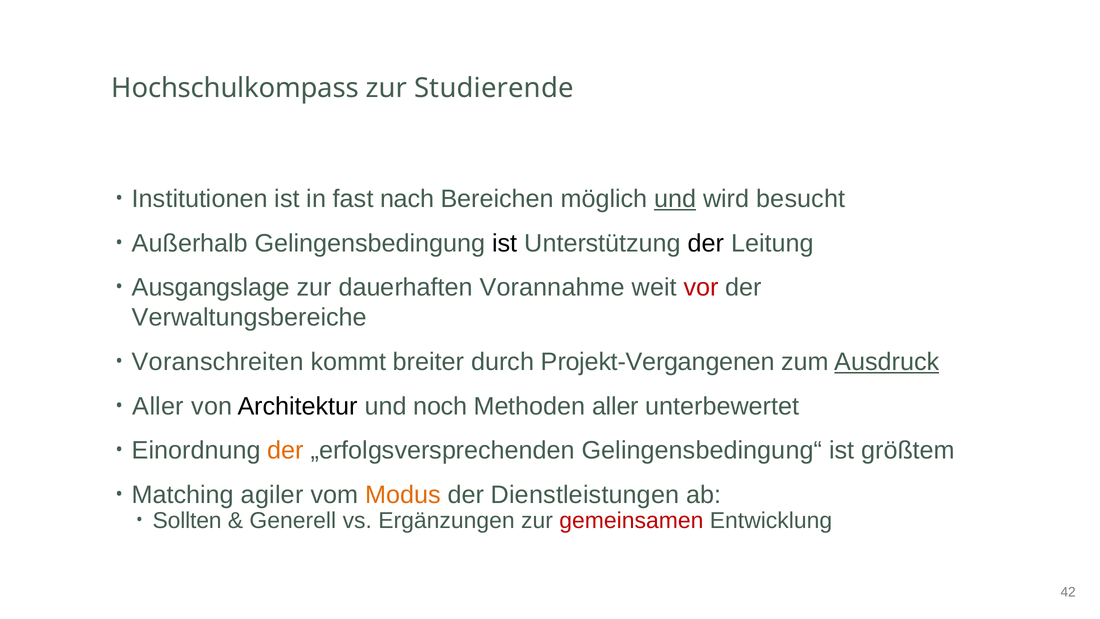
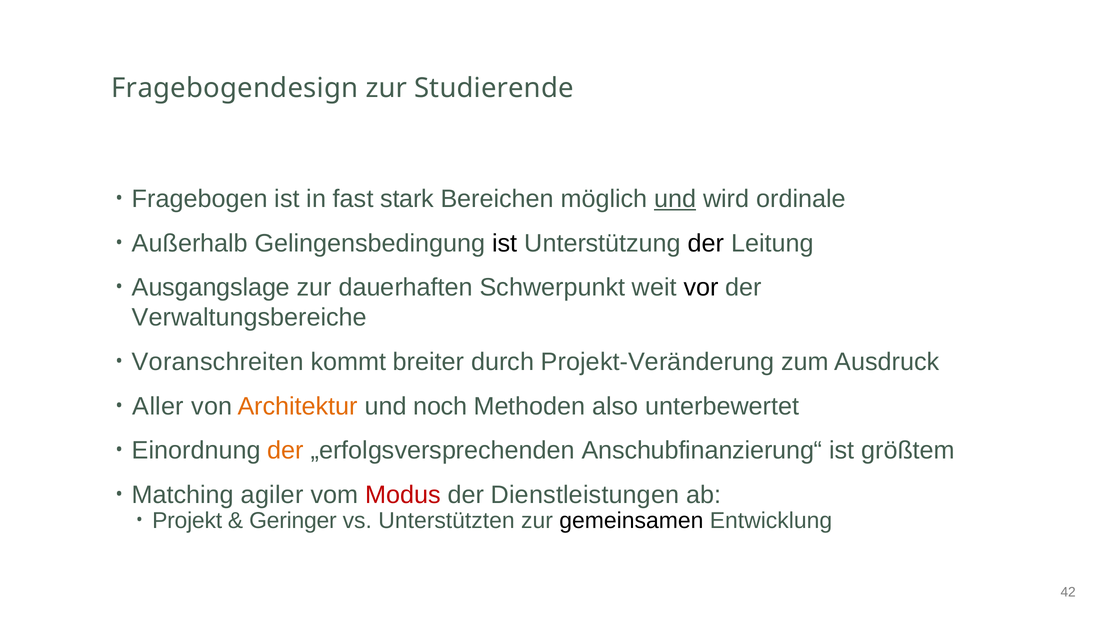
Hochschulkompass: Hochschulkompass -> Fragebogendesign (235, 88)
Institutionen: Institutionen -> Fragebogen (200, 199)
nach: nach -> stark (407, 199)
besucht: besucht -> ordinale (801, 199)
Vorannahme: Vorannahme -> Schwerpunkt (552, 287)
vor colour: red -> black (701, 287)
Projekt-Vergangenen: Projekt-Vergangenen -> Projekt-Veränderung (658, 362)
Ausdruck underline: present -> none (887, 362)
Architektur colour: black -> orange (298, 406)
Methoden aller: aller -> also (615, 406)
Gelingensbedingung“: Gelingensbedingung“ -> Anschubfinanzierung“ (702, 450)
Modus colour: orange -> red (403, 495)
Sollten: Sollten -> Projekt (187, 520)
Generell: Generell -> Geringer (293, 520)
Ergänzungen: Ergänzungen -> Unterstützten (446, 520)
gemeinsamen colour: red -> black (631, 520)
